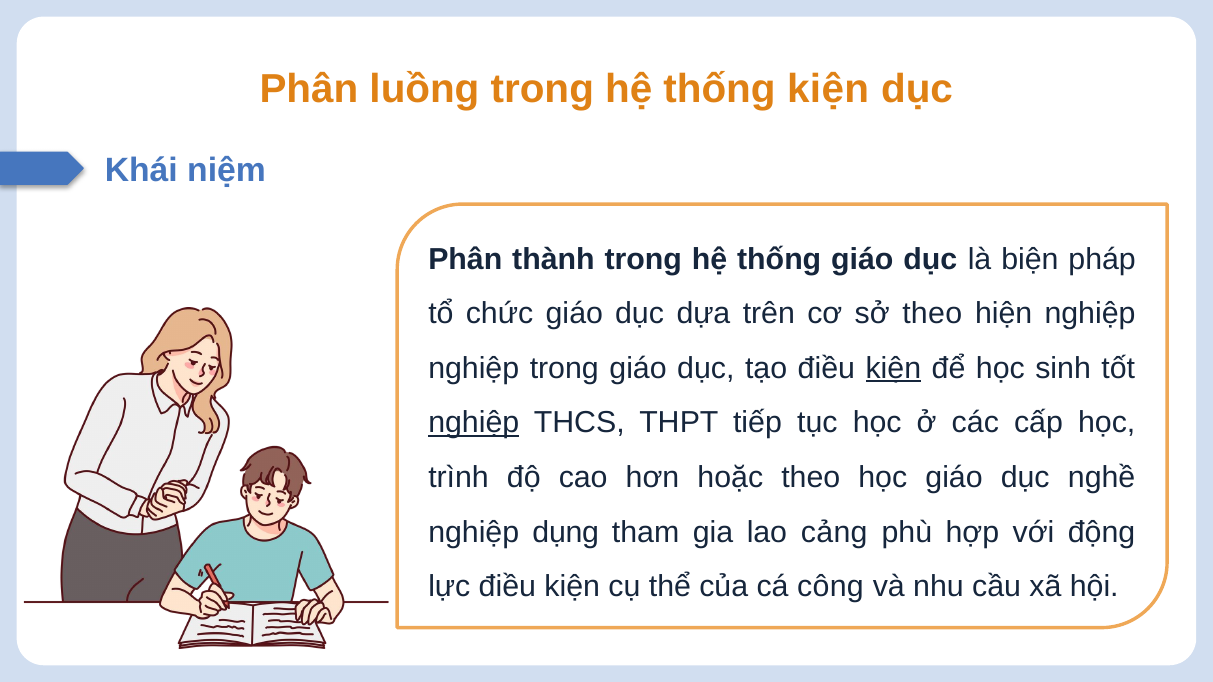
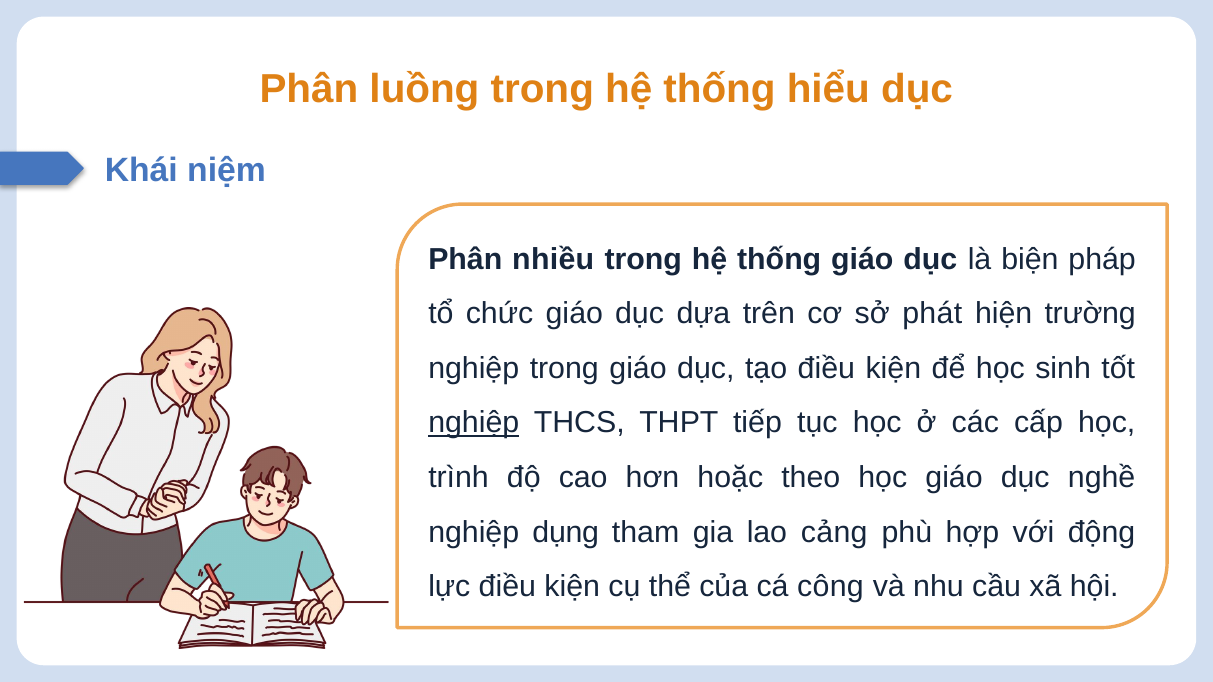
thống kiện: kiện -> hiểu (828, 89)
thành: thành -> nhiều (553, 259)
sở theo: theo -> phát (932, 314)
hiện nghiệp: nghiệp -> trường (1090, 314)
kiện underline: present -> none (893, 369)
